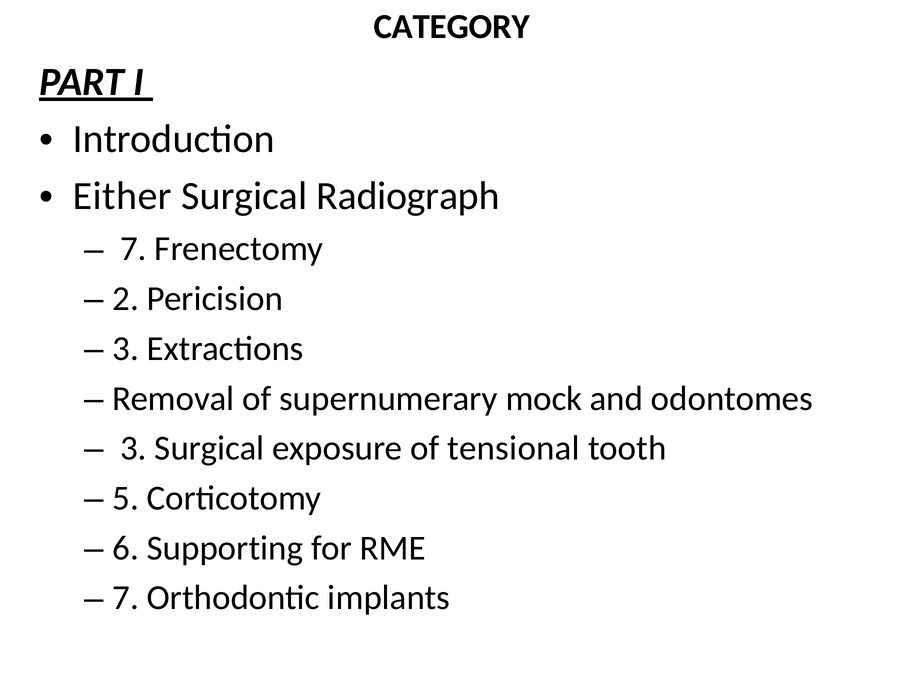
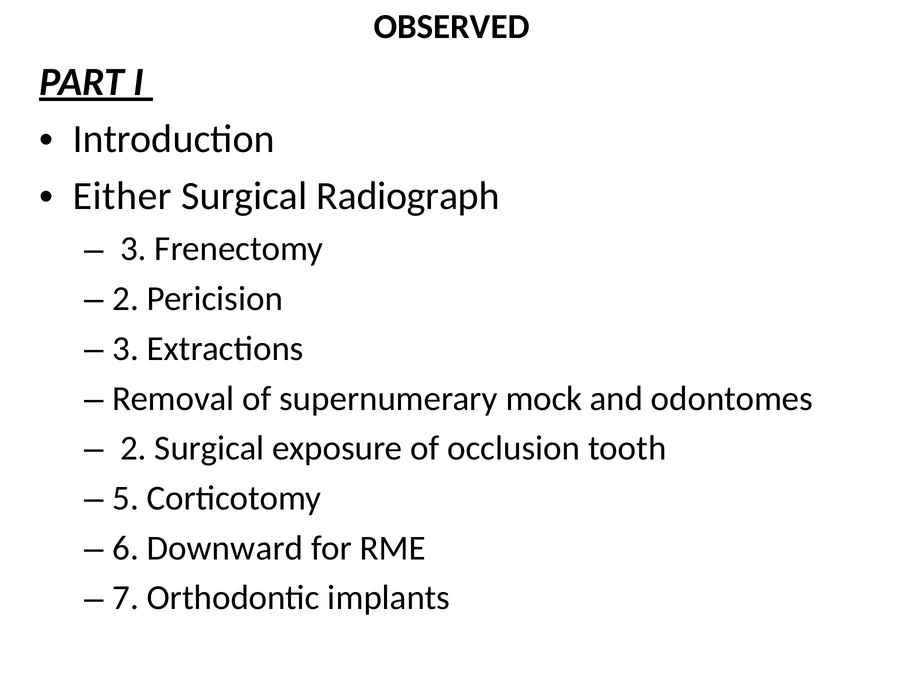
CATEGORY: CATEGORY -> OBSERVED (452, 27)
7: 7 -> 3 (133, 249)
3: 3 -> 2 (133, 448)
tensional: tensional -> occlusion (514, 448)
Supporting: Supporting -> Downward (225, 548)
